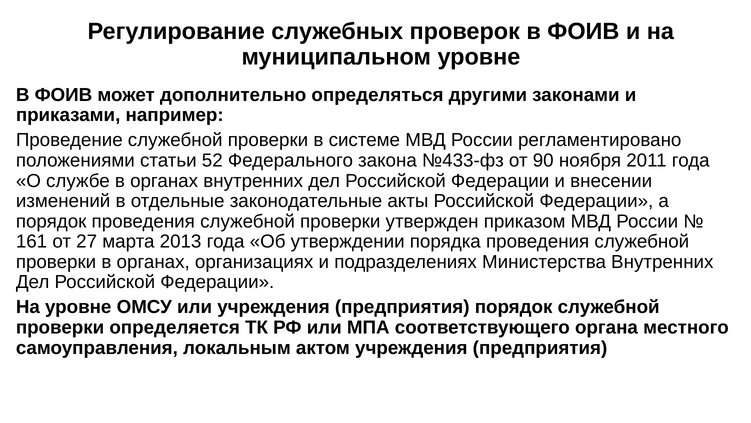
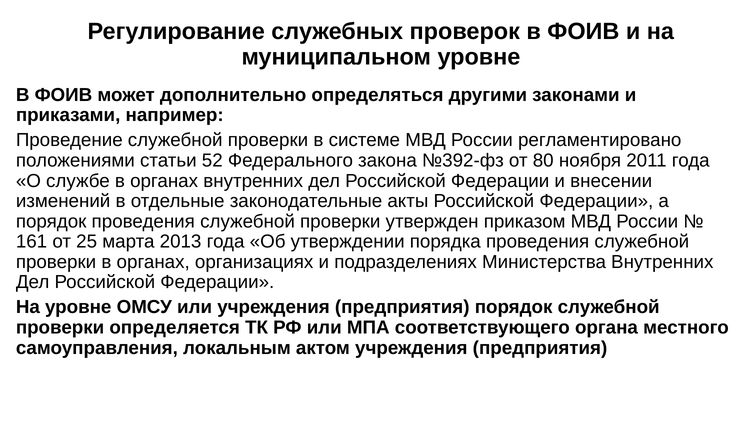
№433-фз: №433-фз -> №392-фз (463, 160)
90: 90 -> 80 (543, 160)
27: 27 -> 25 (87, 241)
